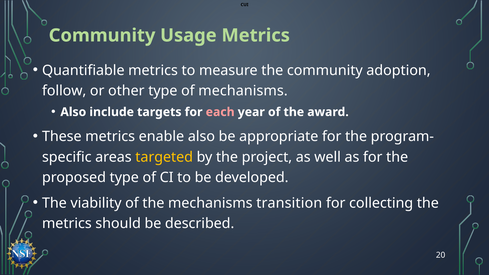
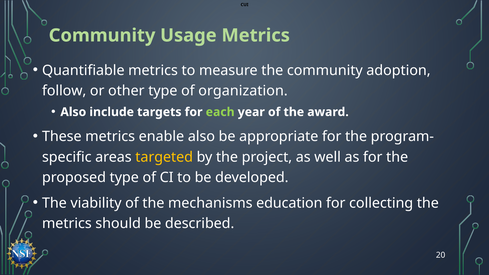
of mechanisms: mechanisms -> organization (243, 91)
each colour: pink -> light green (220, 112)
transition: transition -> education (289, 203)
